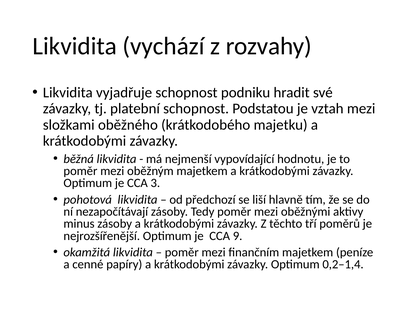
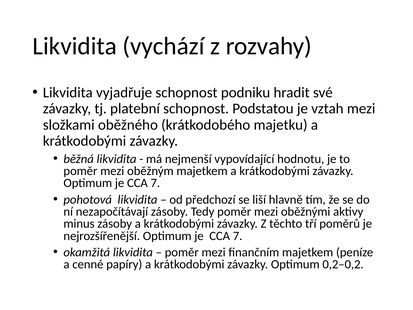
3: 3 -> 7 (155, 183)
9: 9 -> 7 (238, 236)
0,2–1,4: 0,2–1,4 -> 0,2–0,2 (343, 264)
